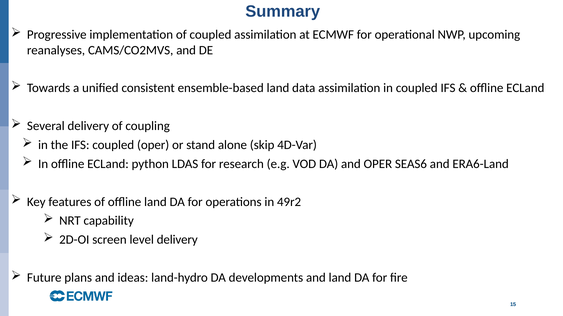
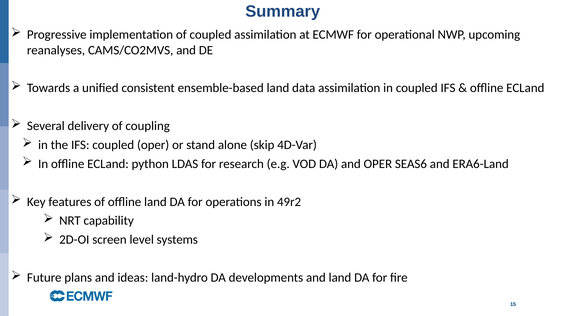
level delivery: delivery -> systems (177, 240)
